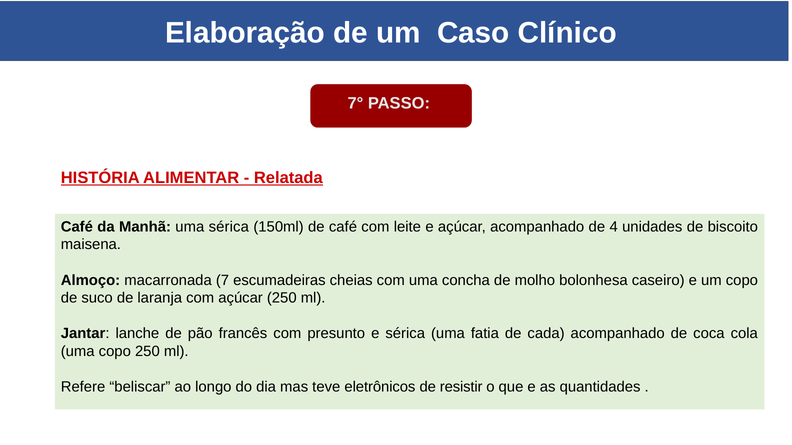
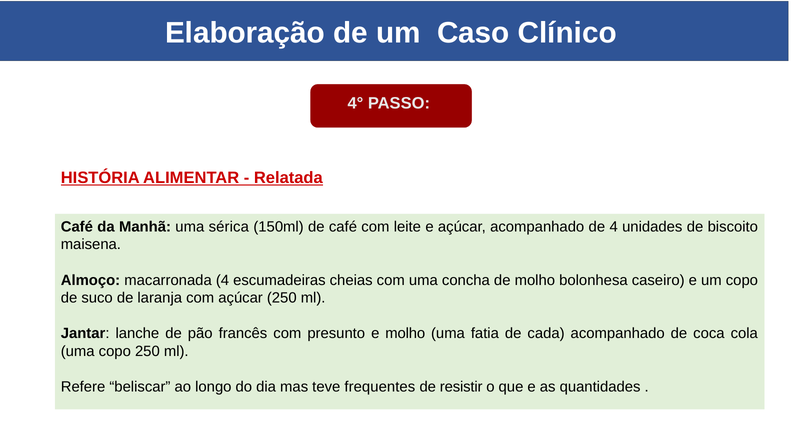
7°: 7° -> 4° (355, 104)
macarronada 7: 7 -> 4 (223, 280)
e sérica: sérica -> molho (405, 334)
eletrônicos: eletrônicos -> frequentes (380, 387)
